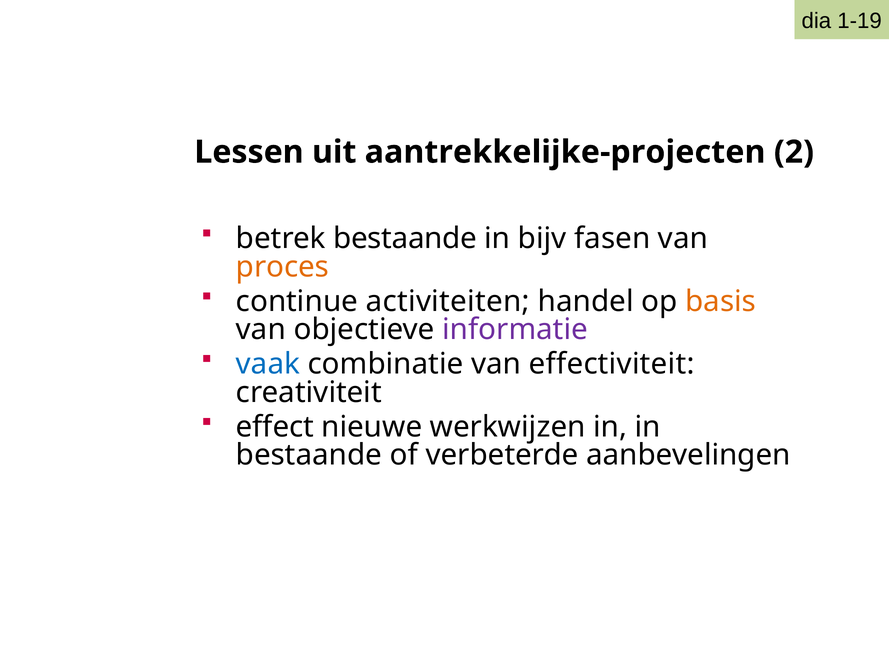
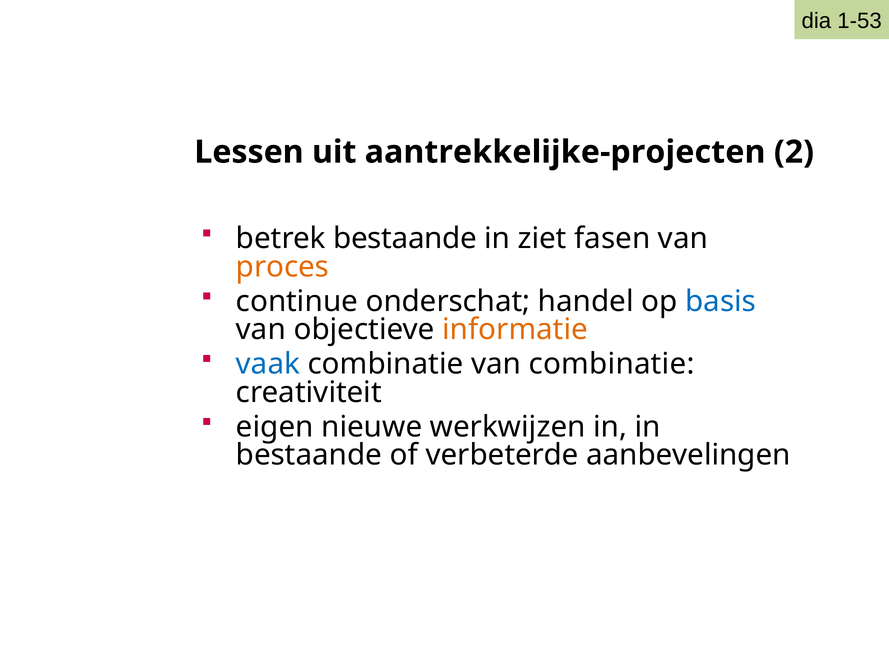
1-19: 1-19 -> 1-53 (860, 21)
bijv: bijv -> ziet (542, 239)
activiteiten: activiteiten -> onderschat (448, 302)
basis colour: orange -> blue (721, 302)
informatie colour: purple -> orange (515, 330)
van effectiviteit: effectiviteit -> combinatie (612, 364)
effect: effect -> eigen (275, 427)
